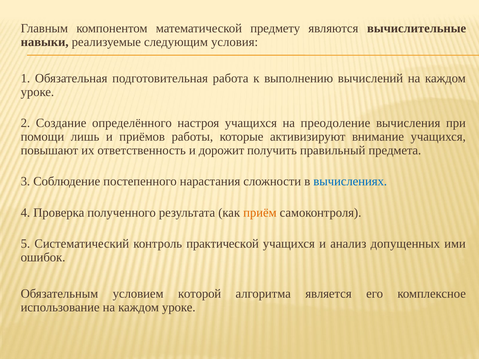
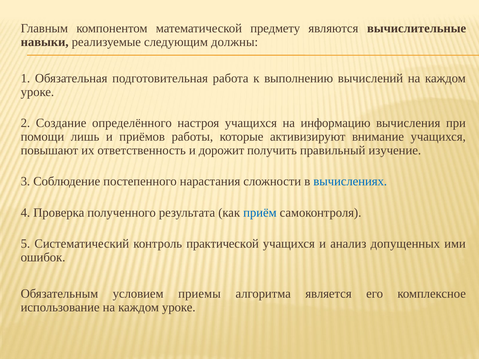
условия: условия -> должны (235, 42)
преодоление: преодоление -> информацию (336, 123)
предмета: предмета -> изучение (395, 150)
приём colour: orange -> blue (260, 213)
которой: которой -> приемы (199, 294)
